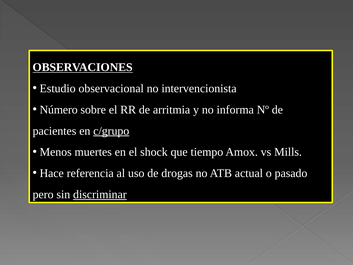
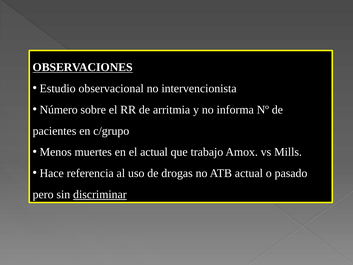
c/grupo underline: present -> none (111, 131)
el shock: shock -> actual (154, 152)
tiempo: tiempo -> trabajo (207, 152)
